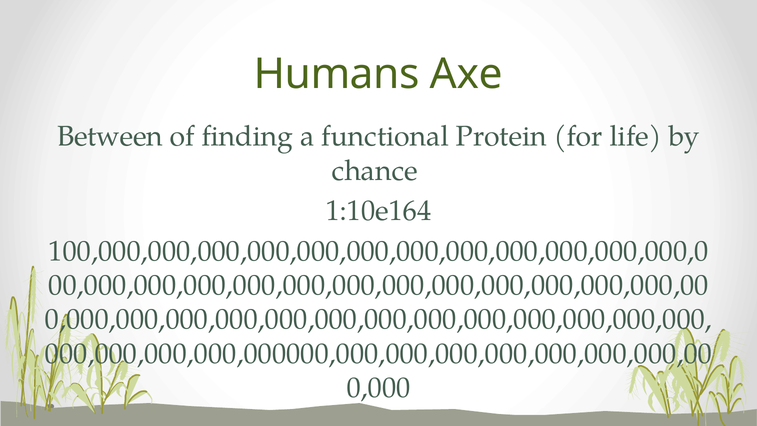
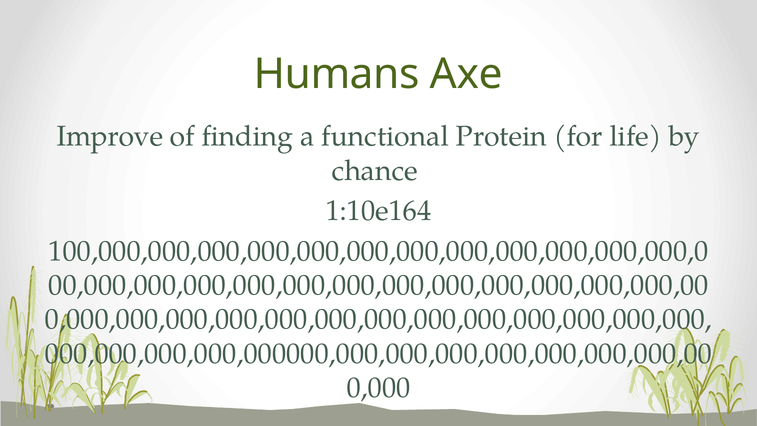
Between: Between -> Improve (110, 137)
